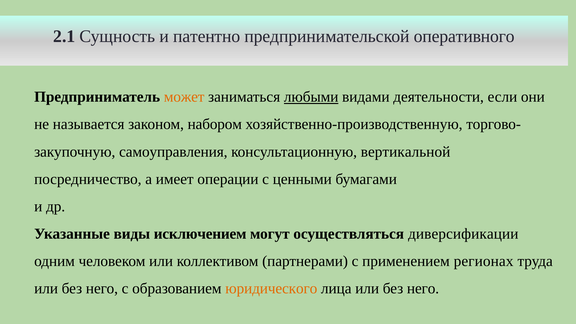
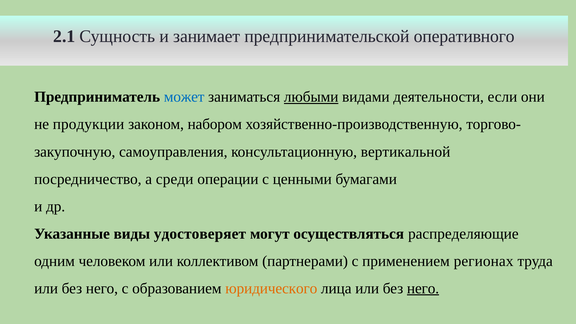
патентно: патентно -> занимает (207, 36)
может colour: orange -> blue (184, 97)
называется: называется -> продукции (89, 124)
имеет: имеет -> среди (175, 179)
исключением: исключением -> удостоверяет (200, 234)
диверсификации: диверсификации -> распределяющие (463, 234)
него underline: none -> present (423, 288)
